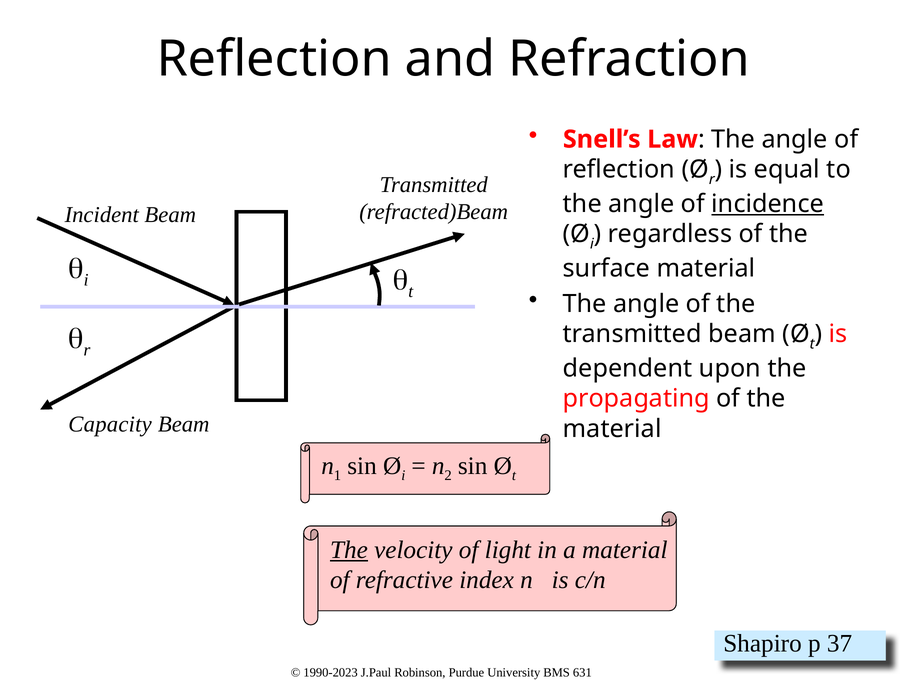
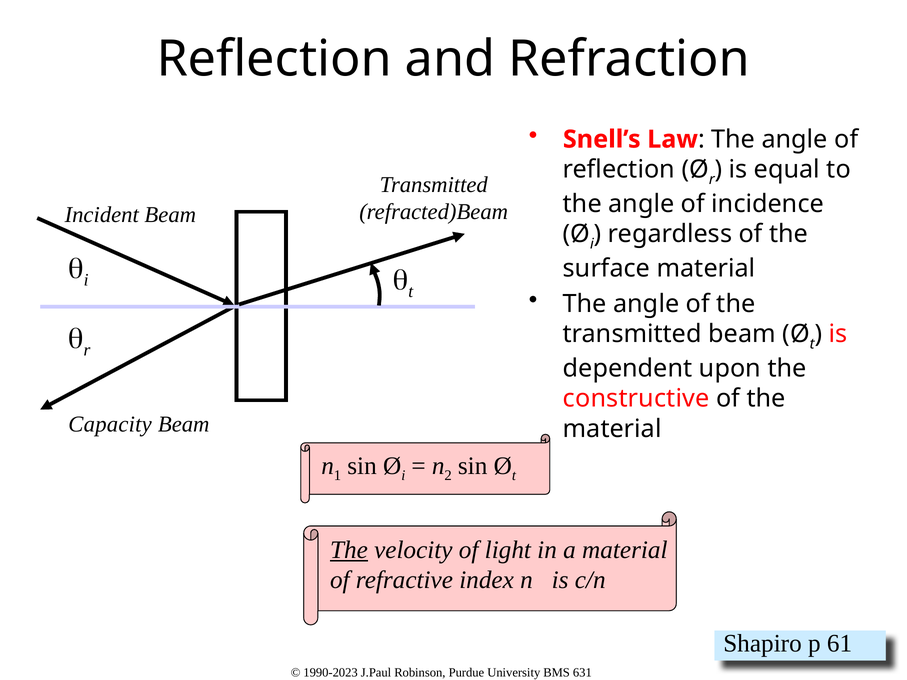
incidence underline: present -> none (768, 204)
propagating: propagating -> constructive (636, 399)
37: 37 -> 61 (840, 644)
